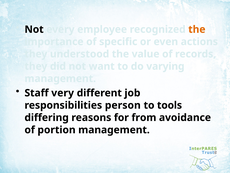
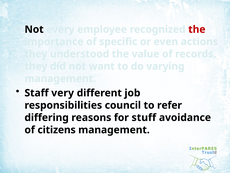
the colour: orange -> red (197, 29)
person: person -> council (123, 105)
tools: tools -> refer (170, 105)
from: from -> stuff (144, 117)
portion: portion -> citizens (57, 130)
